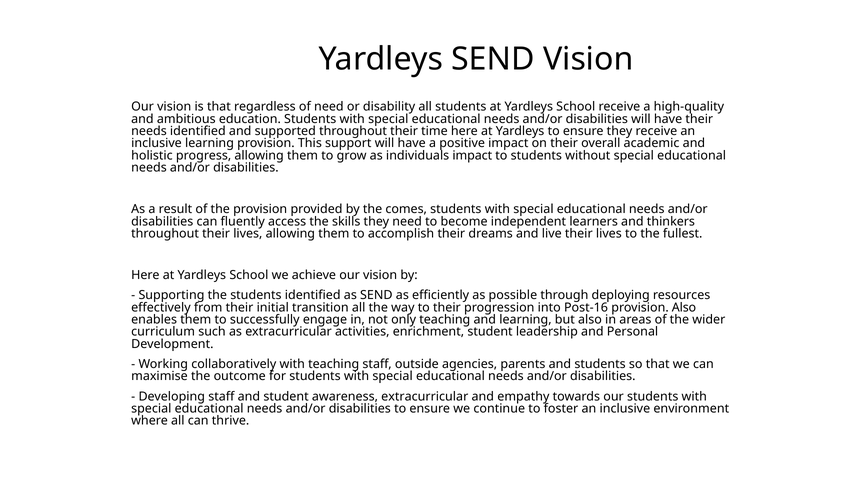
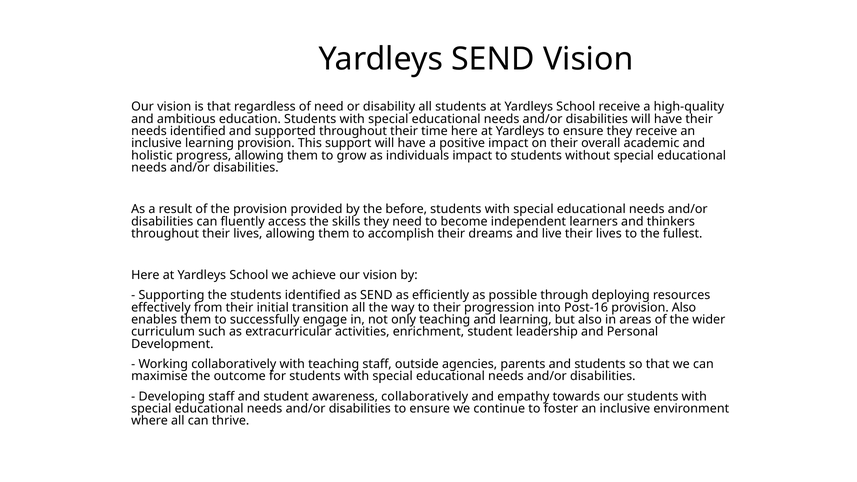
comes: comes -> before (406, 209)
awareness extracurricular: extracurricular -> collaboratively (425, 396)
